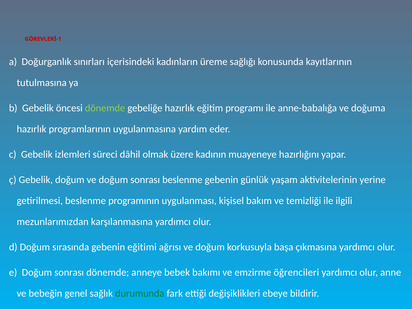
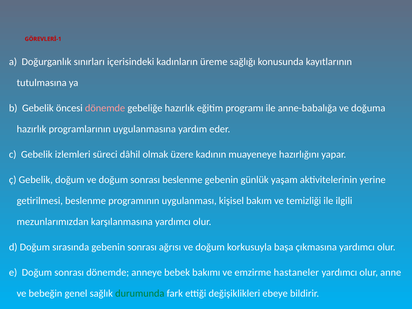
dönemde colour: light green -> pink (105, 108)
gebenin eğitimi: eğitimi -> sonrası (142, 247)
öğrencileri: öğrencileri -> hastaneler (296, 272)
